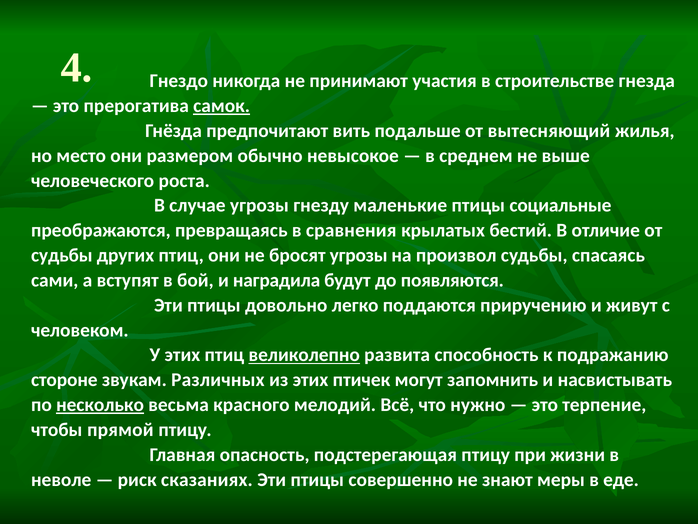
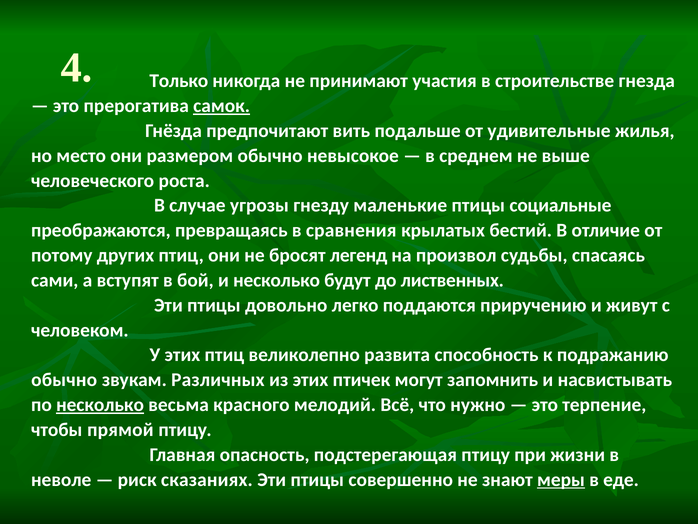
Гнездо: Гнездо -> Только (179, 81)
вытесняющий: вытесняющий -> удивительные (549, 131)
судьбы: судьбы -> потому (62, 255)
бросят угрозы: угрозы -> легенд (359, 255)
и наградила: наградила -> несколько (277, 280)
появляются: появляются -> лиственных (452, 280)
великолепно underline: present -> none (304, 355)
стороне: стороне -> обычно (64, 380)
меры underline: none -> present (561, 479)
